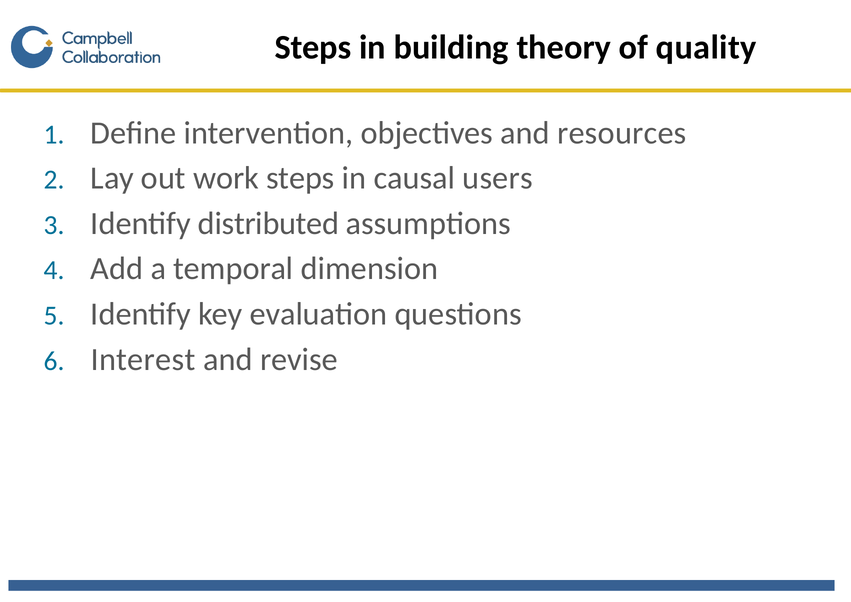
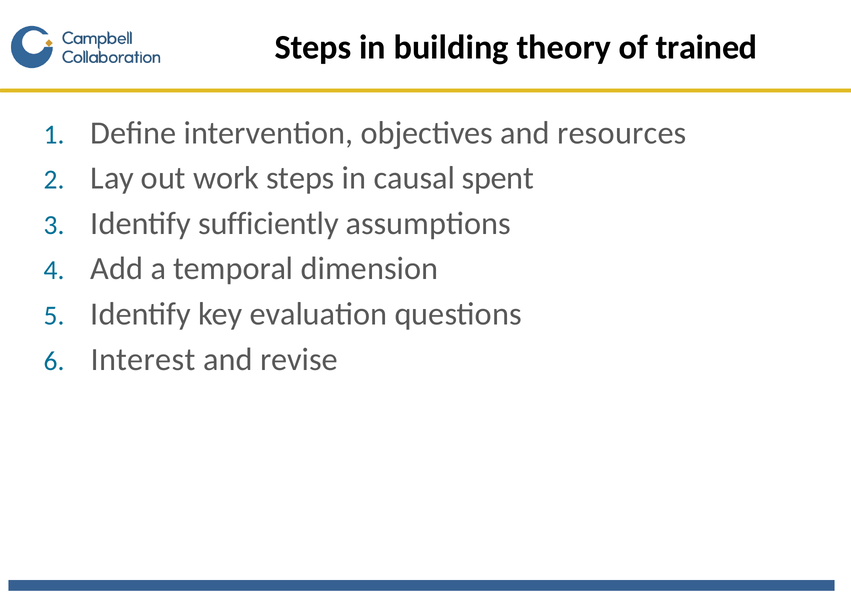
quality: quality -> trained (707, 47)
users: users -> spent (498, 178)
distributed: distributed -> sufficiently (268, 223)
